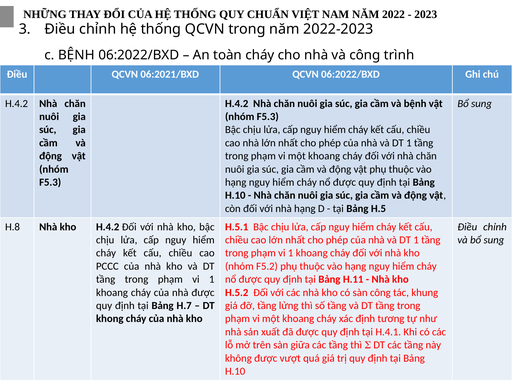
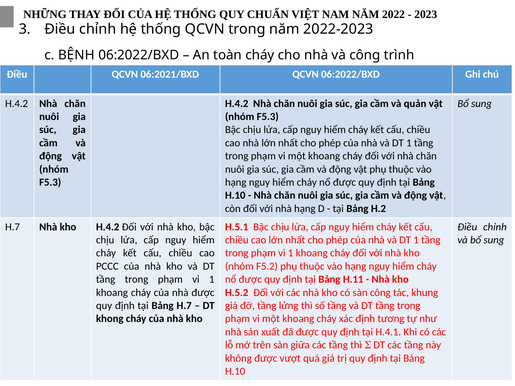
và bệnh: bệnh -> quản (415, 104)
H.5: H.5 -> H.2 (378, 209)
H.8: H.8 -> H.7 (12, 227)
